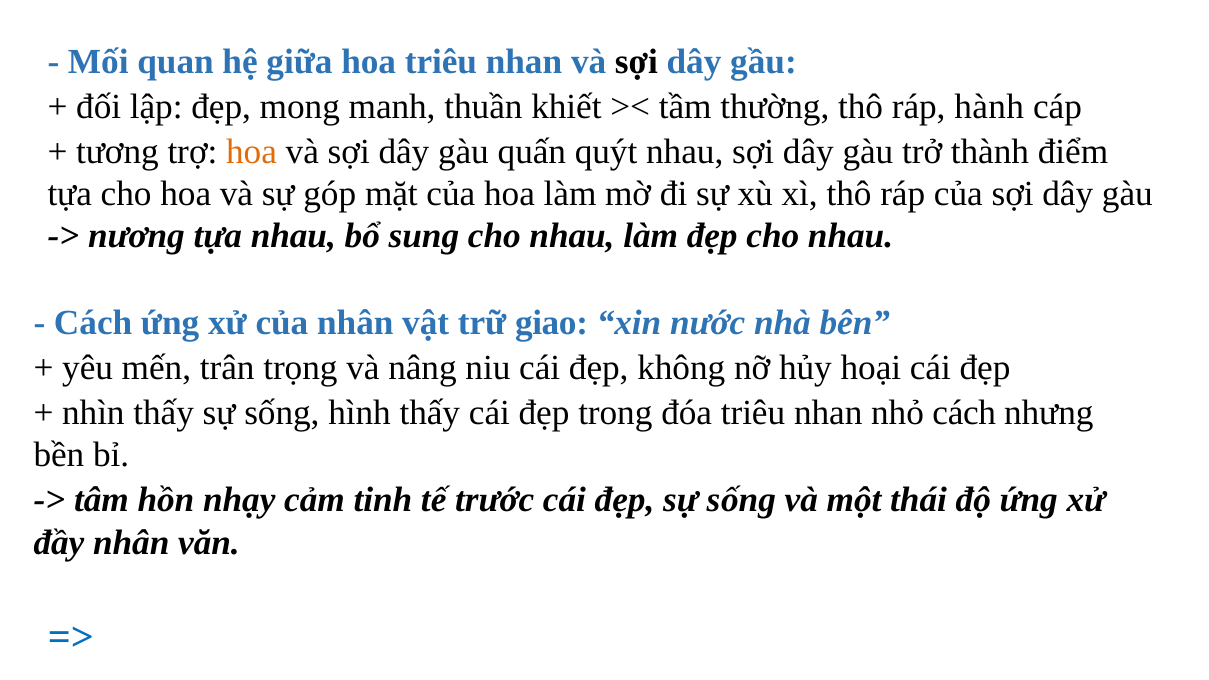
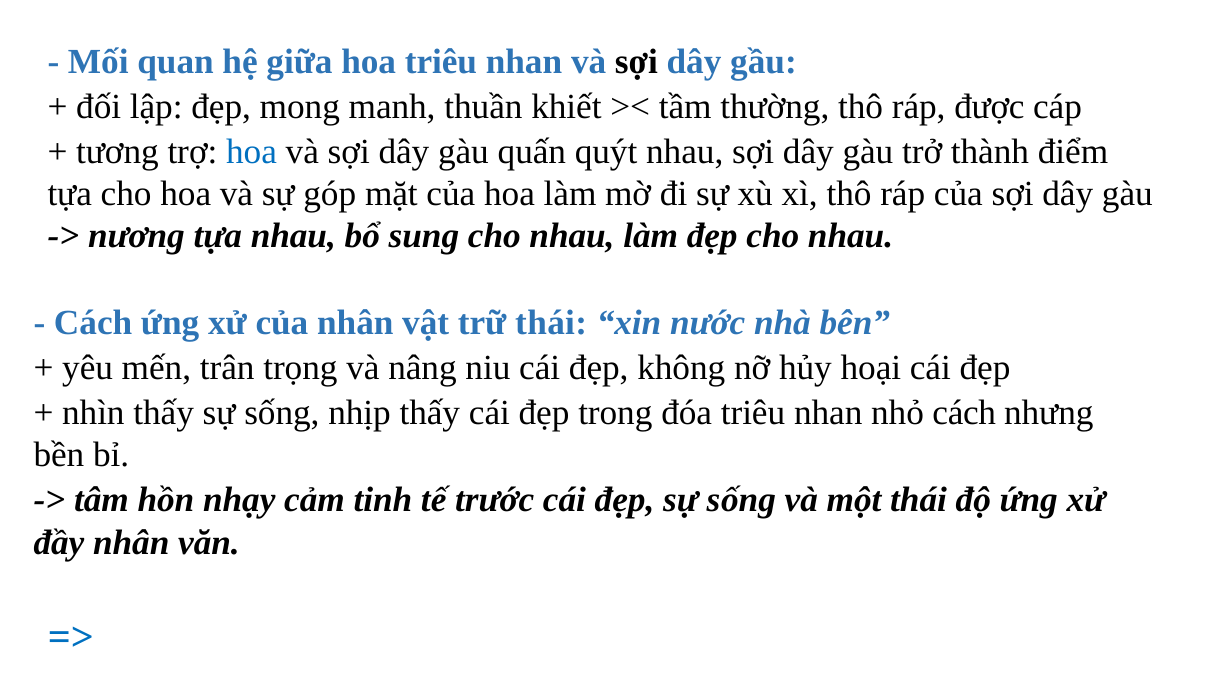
hành: hành -> được (989, 107)
hoa colour: orange -> blue (252, 152)
trữ giao: giao -> thái (551, 323)
hình: hình -> nhịp (360, 413)
